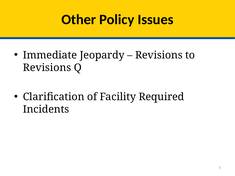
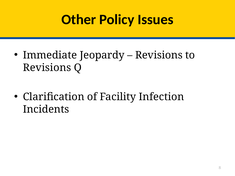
Required: Required -> Infection (161, 97)
